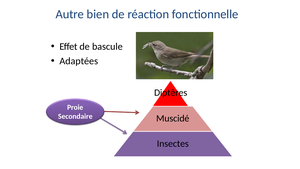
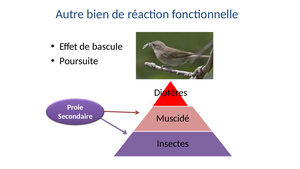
Adaptées: Adaptées -> Poursuite (79, 61)
